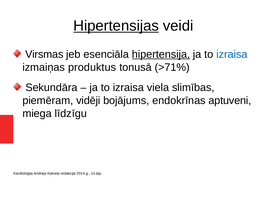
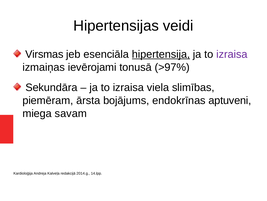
Hipertensijas underline: present -> none (116, 26)
izraisa colour: blue -> purple (232, 54)
produktus: produktus -> ievērojami (92, 67)
>71%: >71% -> >97% (172, 67)
vidēji: vidēji -> ārsta (88, 100)
līdzīgu: līdzīgu -> savam (71, 113)
